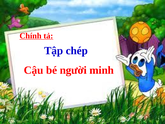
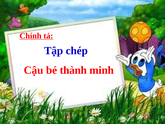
người: người -> thành (73, 70)
